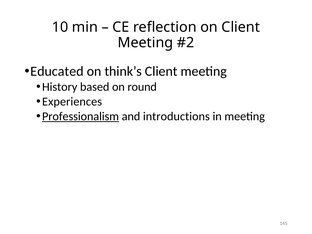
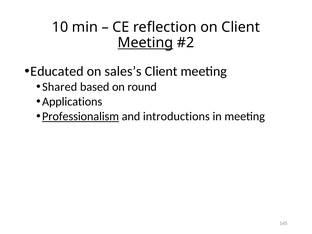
Meeting underline: none -> present (145, 43)
think’s: think’s -> sales’s (123, 71)
History: History -> Shared (60, 87)
Experiences: Experiences -> Applications (72, 102)
